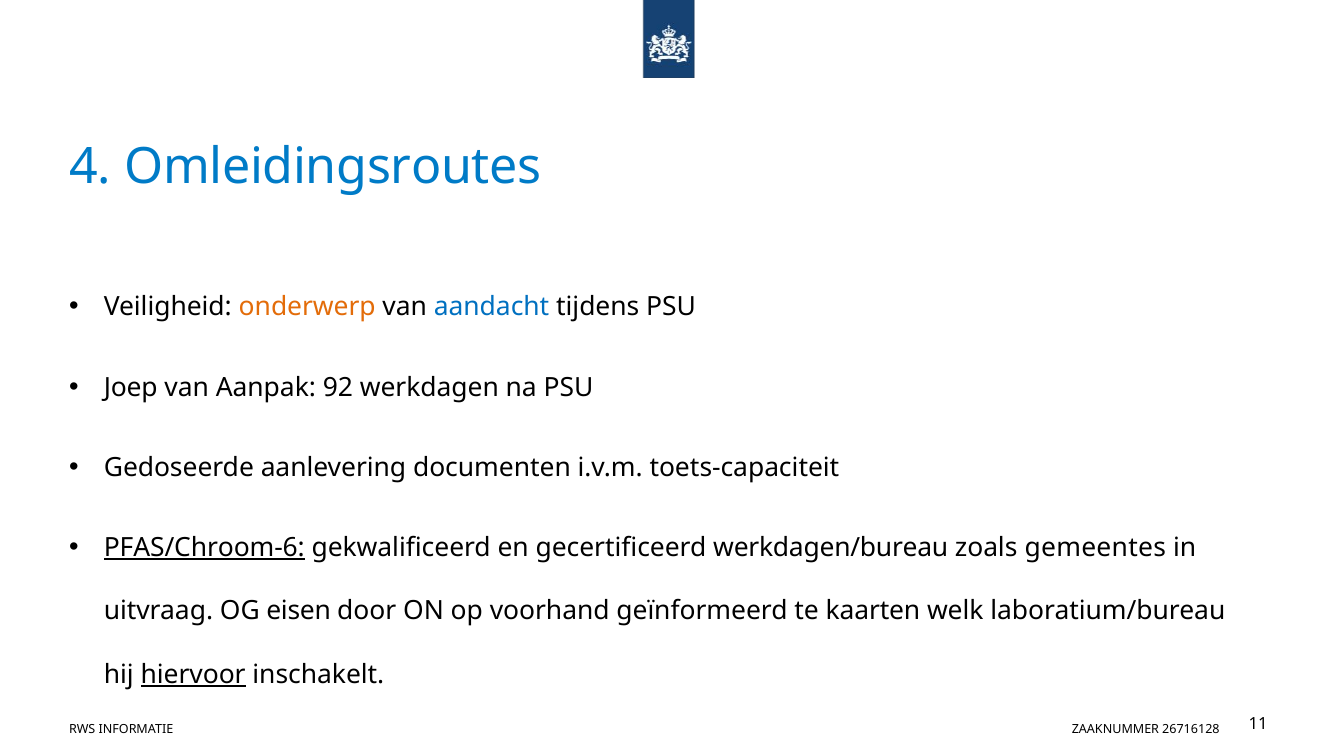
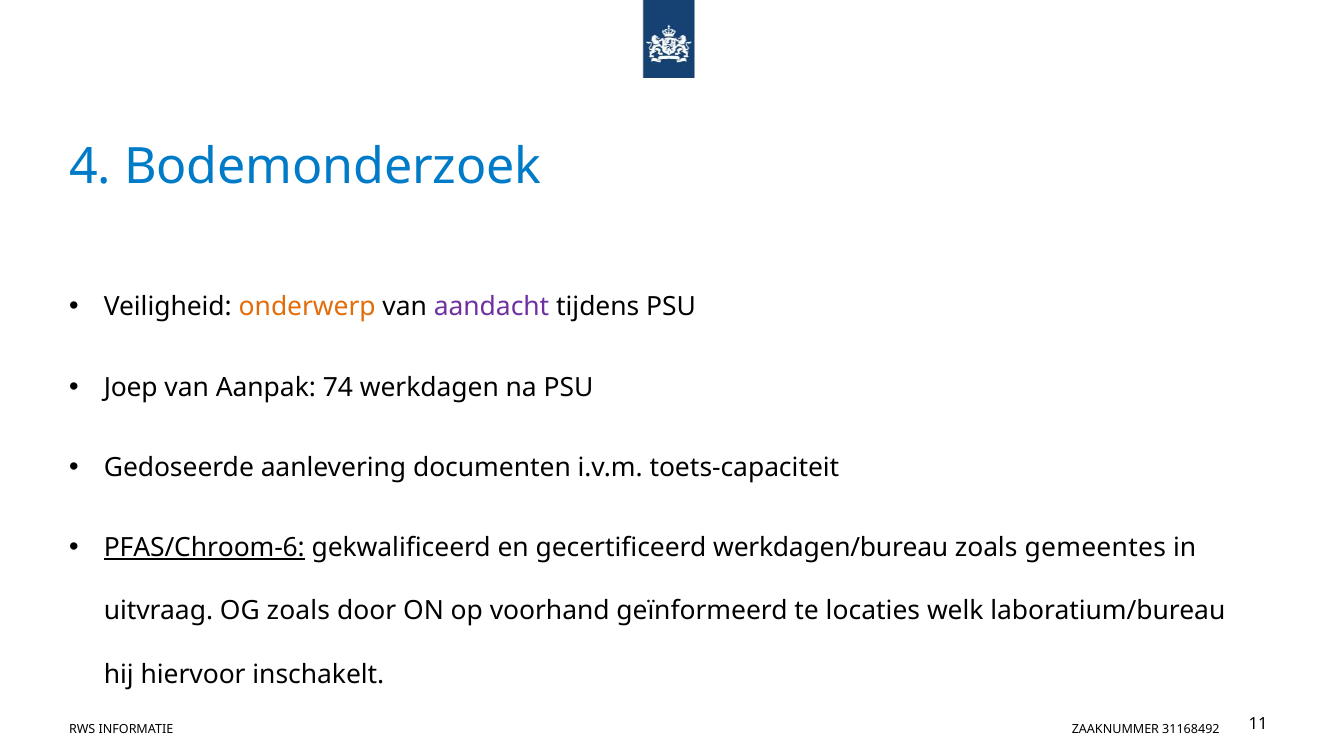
Omleidingsroutes: Omleidingsroutes -> Bodemonderzoek (333, 167)
aandacht colour: blue -> purple (492, 307)
92: 92 -> 74 (338, 387)
OG eisen: eisen -> zoals (298, 611)
kaarten: kaarten -> locaties (873, 611)
hiervoor underline: present -> none (193, 675)
26716128: 26716128 -> 31168492 (1191, 729)
